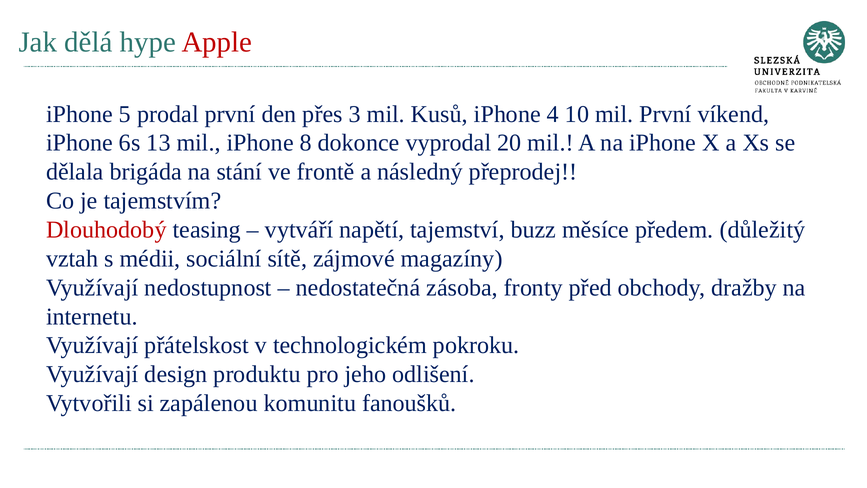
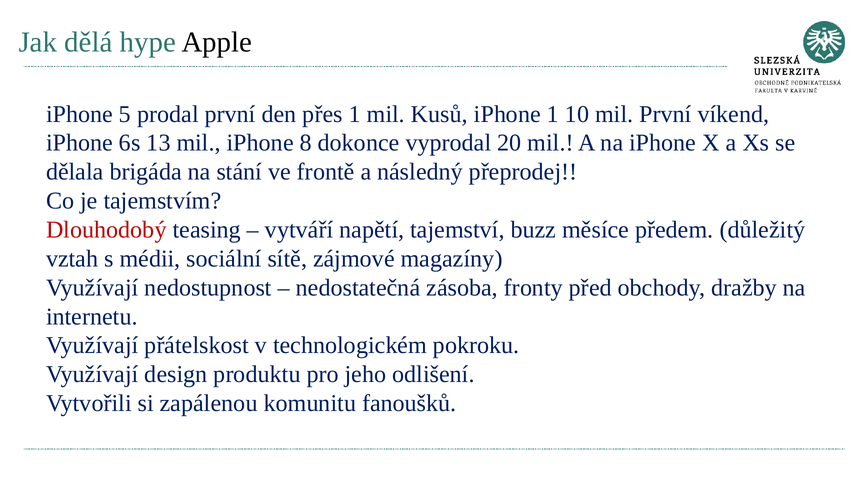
Apple colour: red -> black (217, 42)
přes 3: 3 -> 1 (355, 114)
iPhone 4: 4 -> 1 (553, 114)
